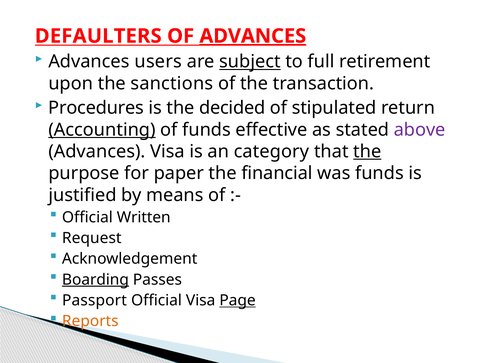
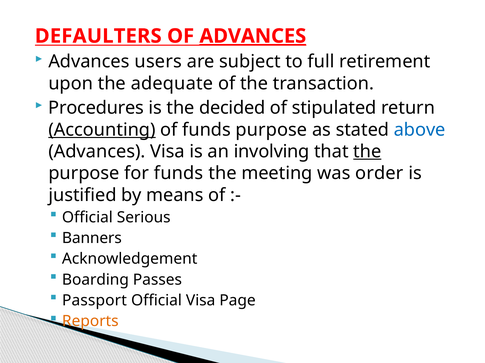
subject underline: present -> none (250, 62)
sanctions: sanctions -> adequate (172, 84)
funds effective: effective -> purpose (271, 130)
above colour: purple -> blue (420, 130)
category: category -> involving (272, 152)
for paper: paper -> funds (179, 174)
financial: financial -> meeting (277, 174)
was funds: funds -> order (379, 174)
Written: Written -> Serious (144, 218)
Request: Request -> Banners (92, 239)
Boarding underline: present -> none (95, 280)
Page underline: present -> none (238, 301)
